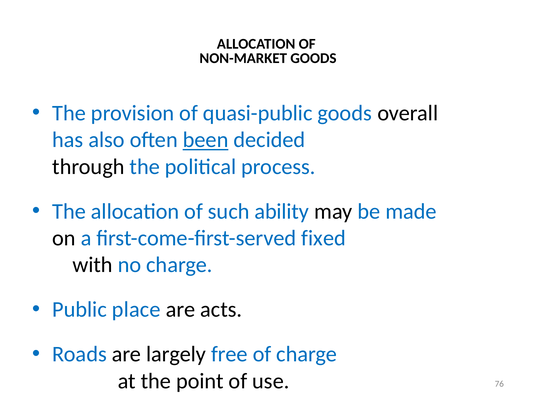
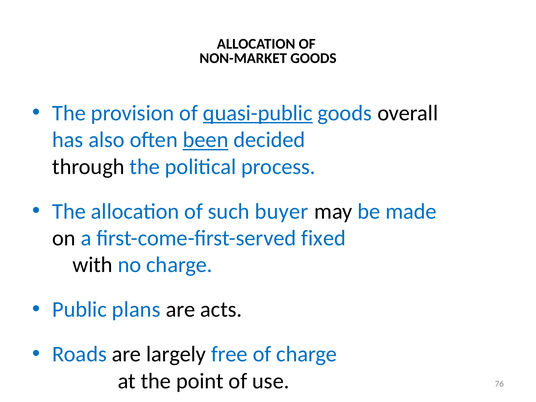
quasi-public underline: none -> present (258, 113)
ability: ability -> buyer (282, 211)
place: place -> plans (136, 310)
